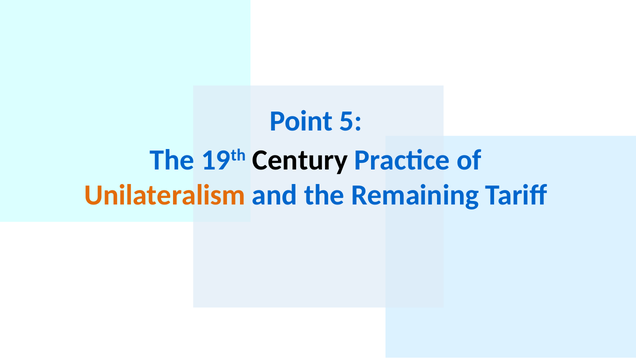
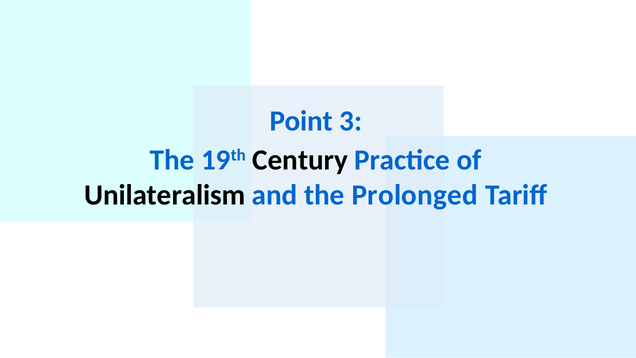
5: 5 -> 3 (351, 121)
Unilateralism colour: orange -> black (165, 195)
Remaining: Remaining -> Prolonged (415, 195)
